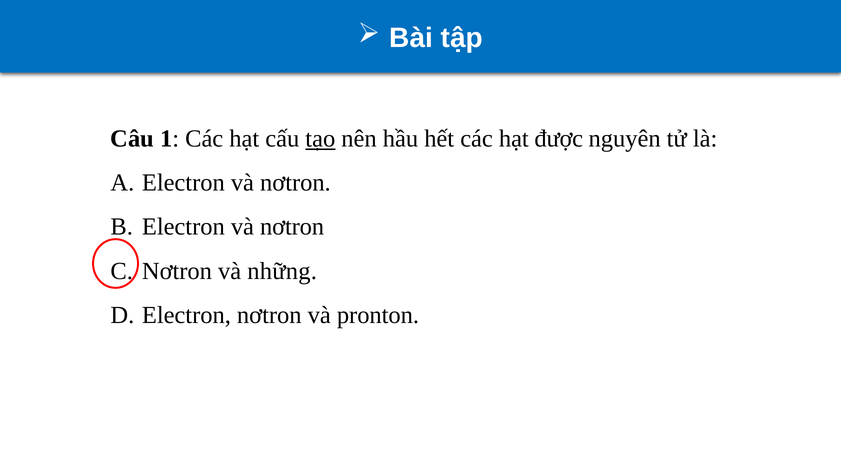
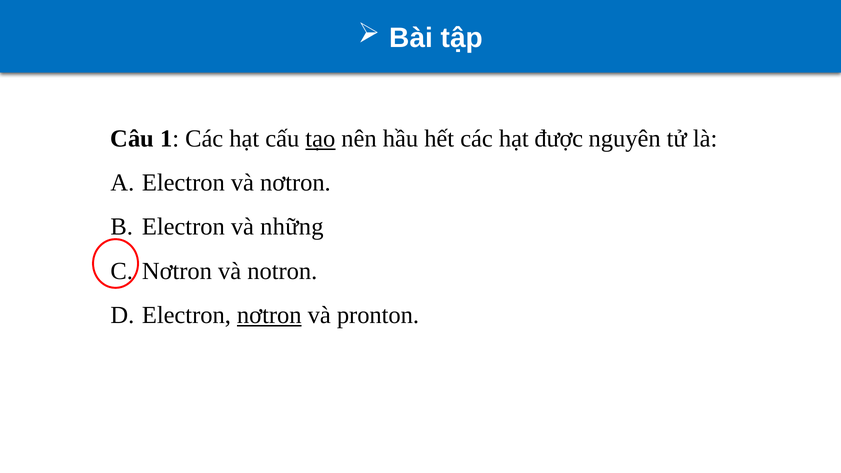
nơtron: nơtron -> những (292, 227)
những: những -> notron (282, 271)
nơtron underline: none -> present (269, 315)
